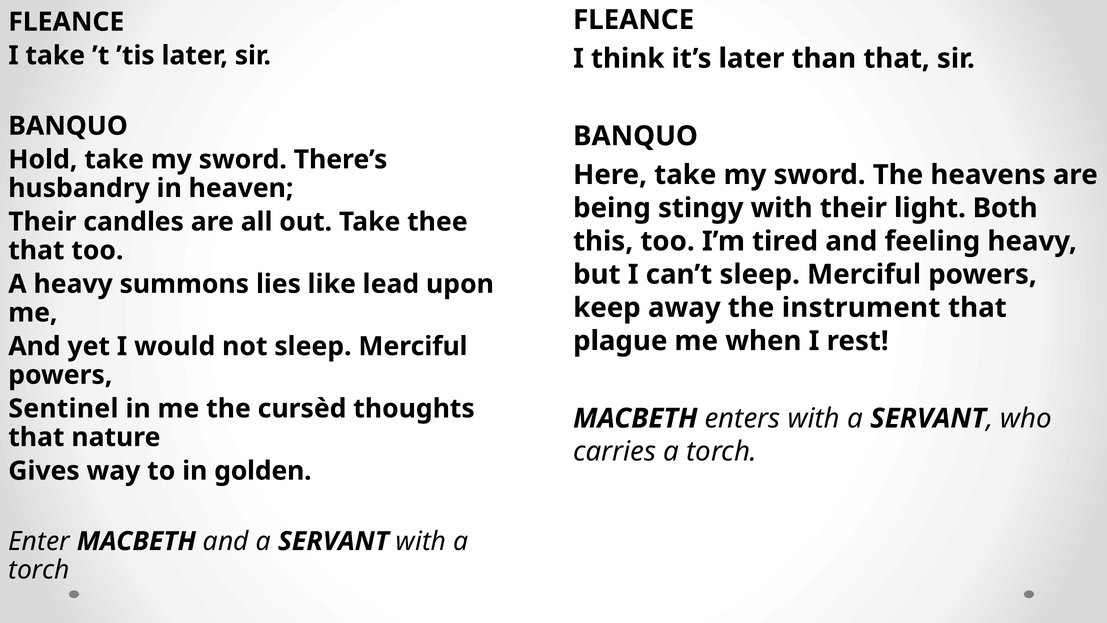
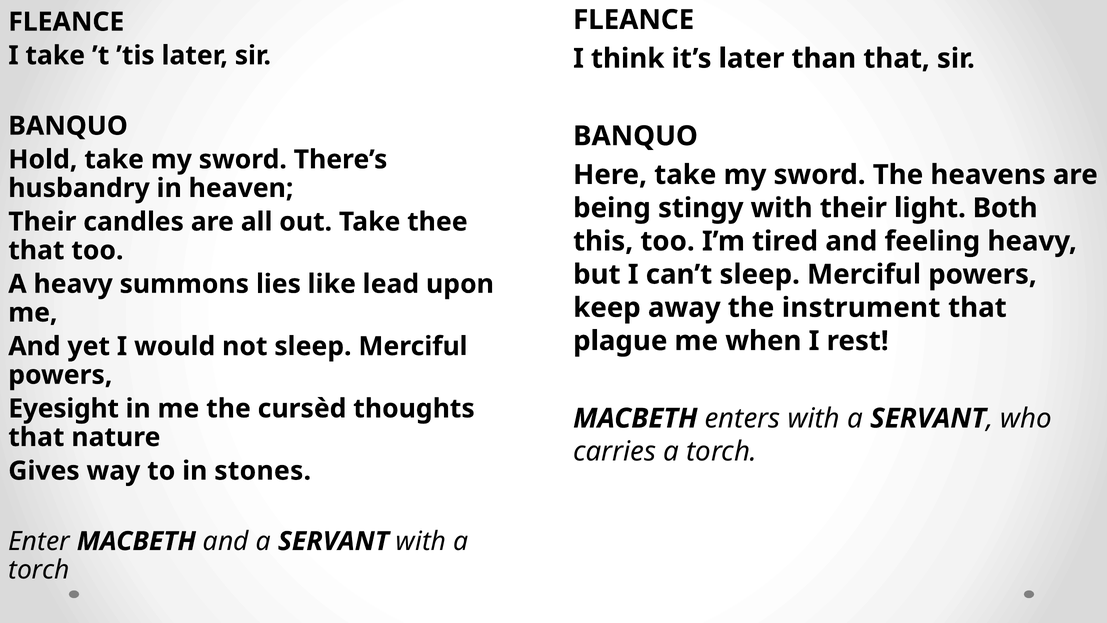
Sentinel: Sentinel -> Eyesight (64, 408)
golden: golden -> stones (263, 471)
